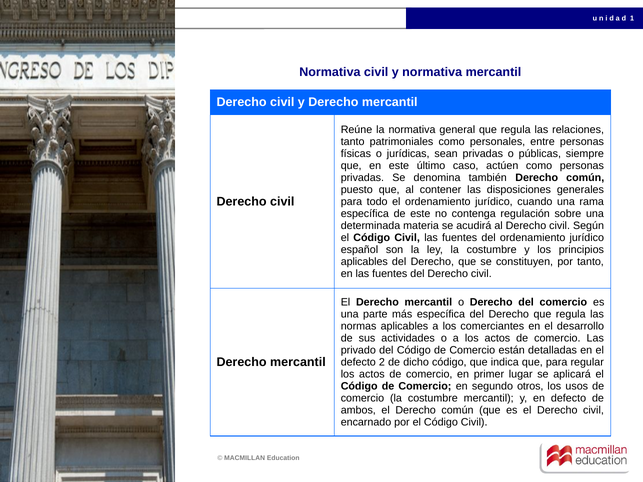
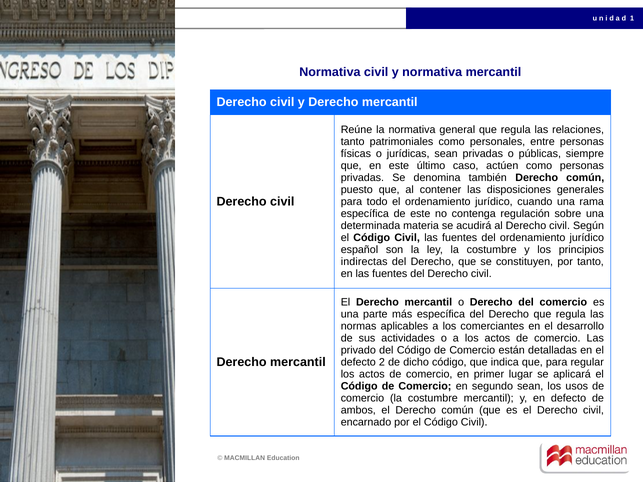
aplicables: aplicables -> indirectas (364, 262)
segundo otros: otros -> sean (530, 386)
